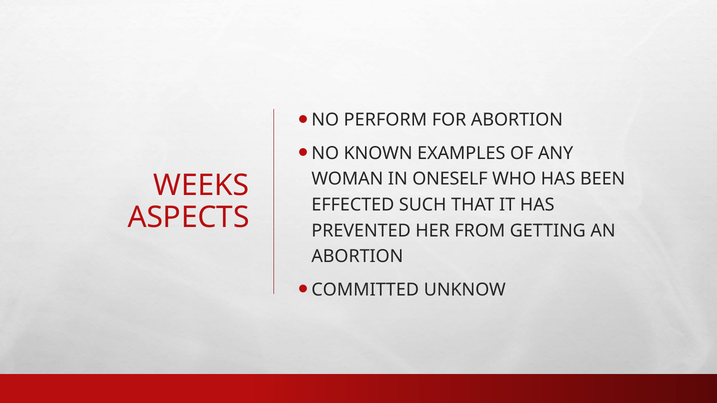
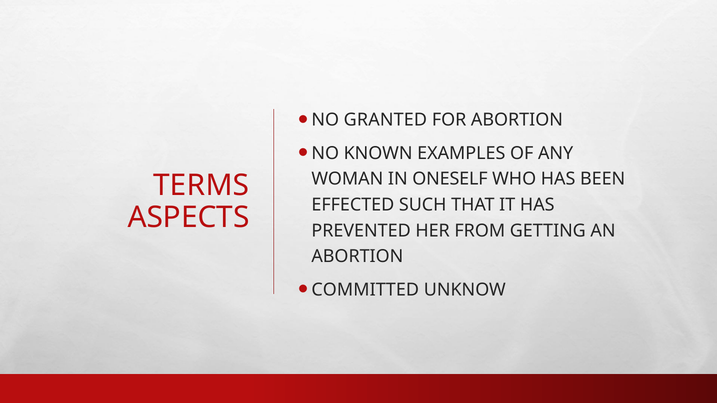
PERFORM: PERFORM -> GRANTED (385, 120)
WEEKS: WEEKS -> TERMS (201, 185)
